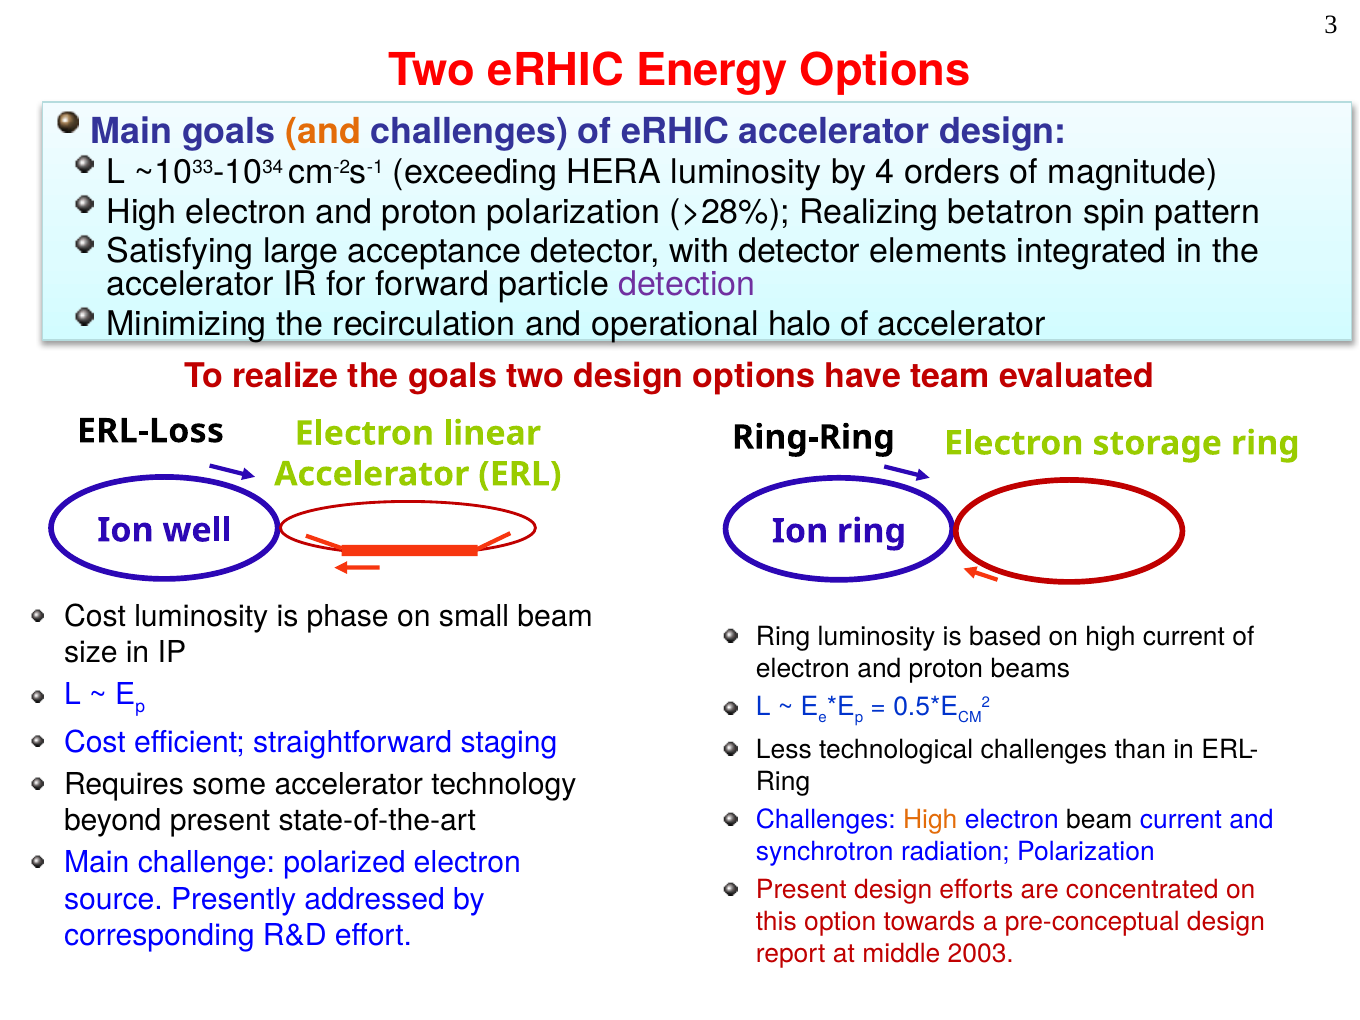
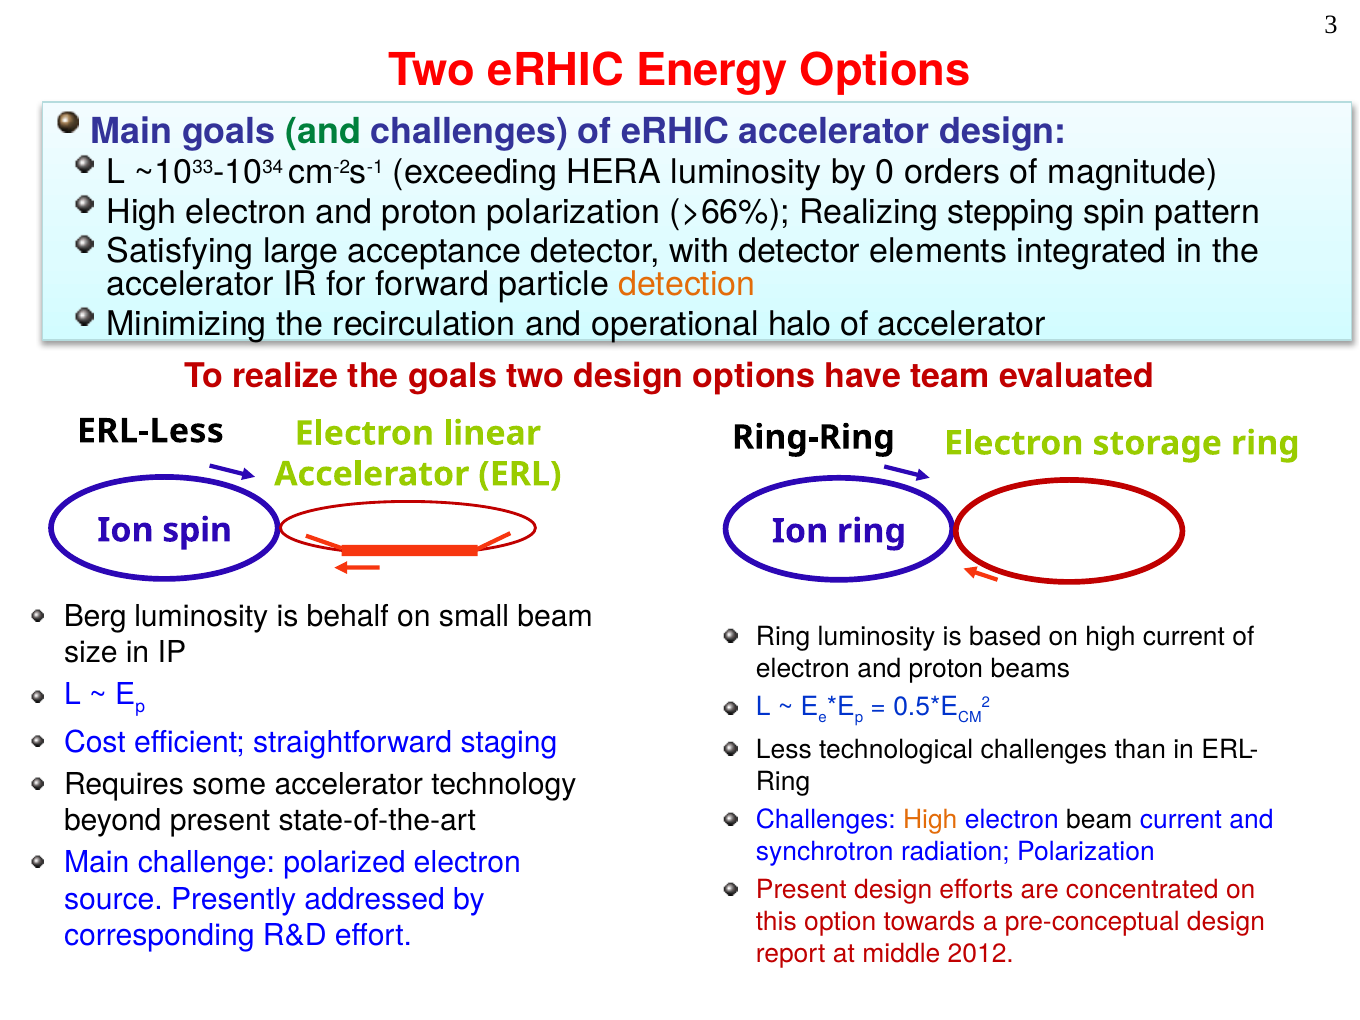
and colour: orange -> green (323, 131)
4: 4 -> 0 (885, 172)
>28%: >28% -> >66% (730, 212)
betatron: betatron -> stepping (1011, 212)
detection colour: purple -> orange (687, 284)
ERL-Loss: ERL-Loss -> ERL-Less (150, 431)
Ion well: well -> spin (197, 530)
Cost: Cost -> Berg (95, 617)
phase: phase -> behalf (348, 617)
2003: 2003 -> 2012 (981, 954)
